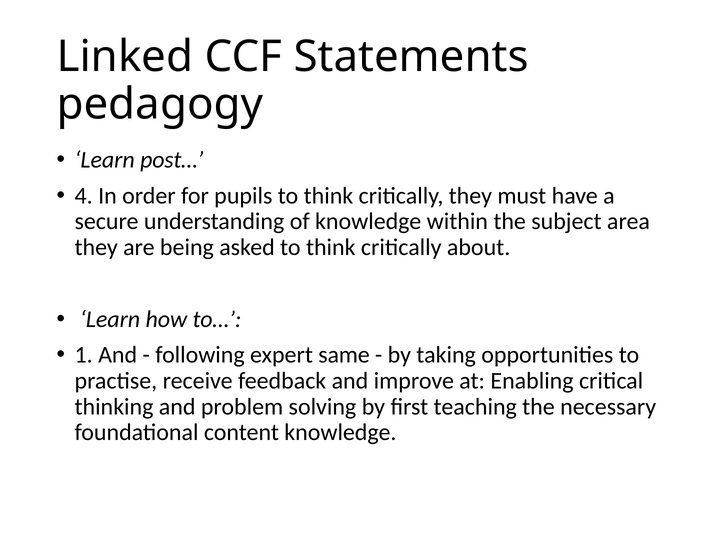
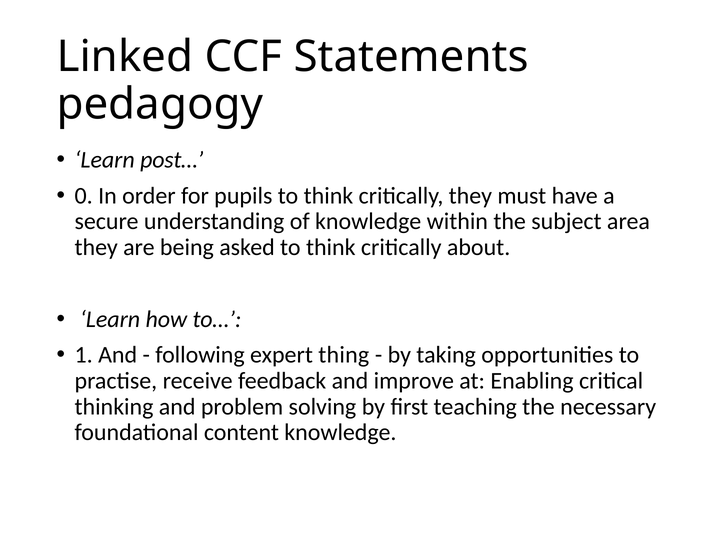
4: 4 -> 0 (84, 196)
same: same -> thing (344, 355)
